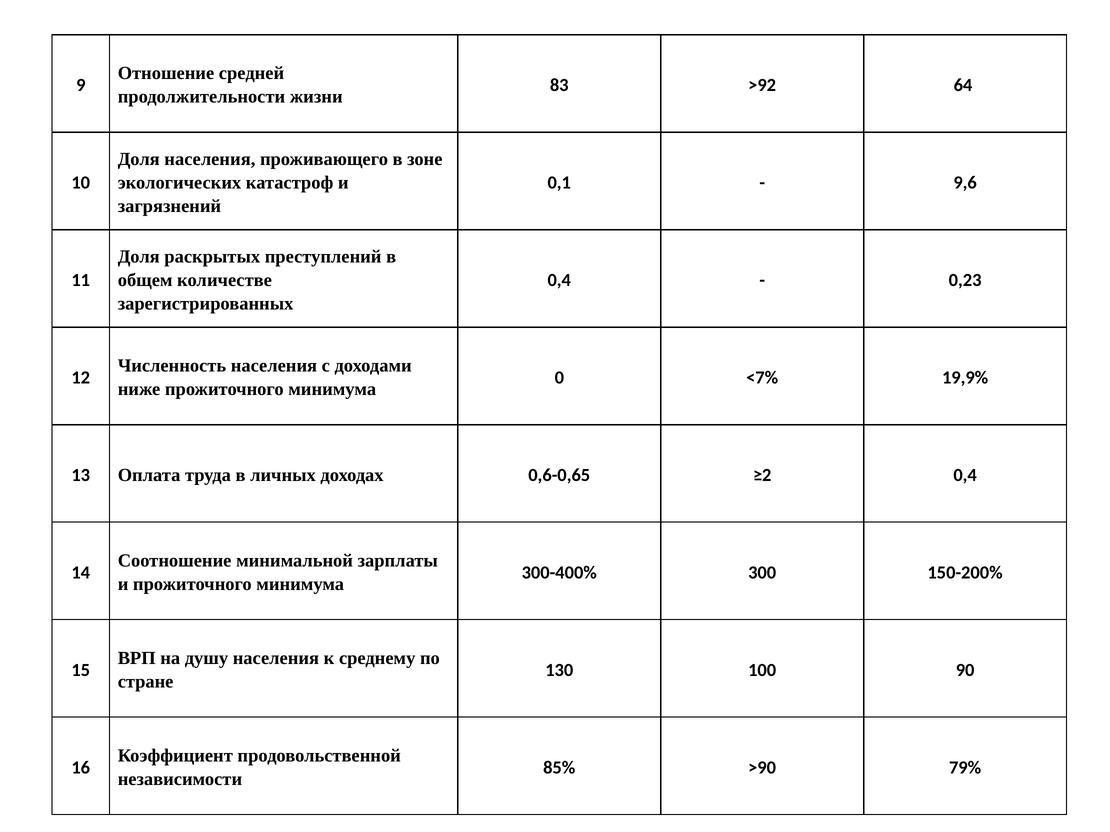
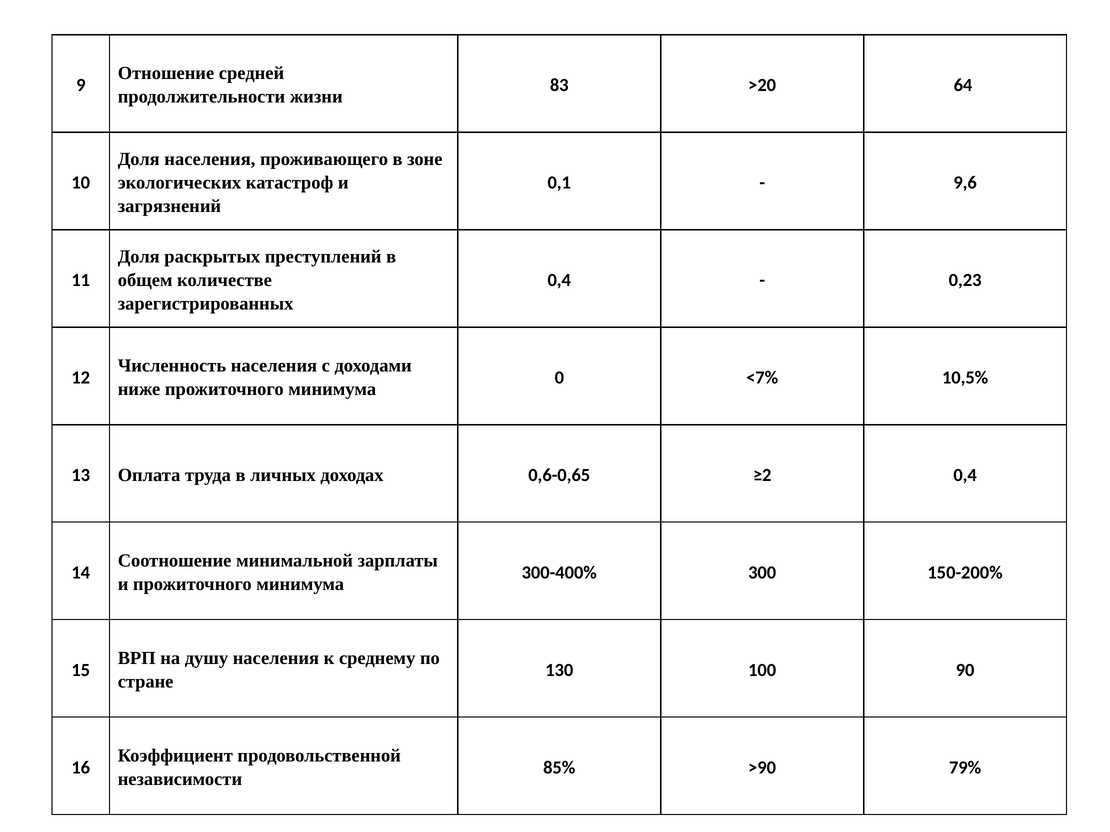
>92: >92 -> >20 (762, 85)
19,9%: 19,9% -> 10,5% (965, 378)
